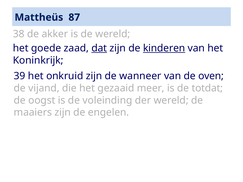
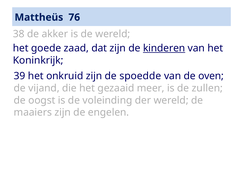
87: 87 -> 76 (74, 17)
dat underline: present -> none (99, 48)
wanneer: wanneer -> spoedde (140, 76)
totdat: totdat -> zullen (207, 88)
